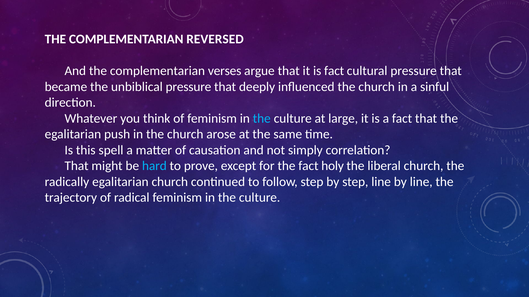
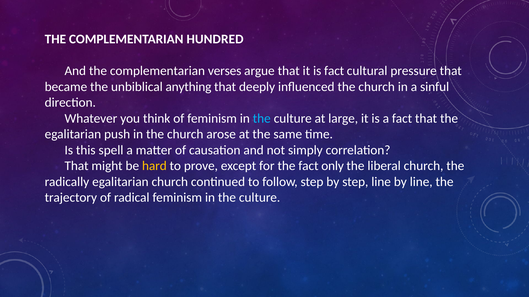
REVERSED: REVERSED -> HUNDRED (215, 39)
unbiblical pressure: pressure -> anything (188, 87)
hard colour: light blue -> yellow (154, 166)
holy: holy -> only (333, 166)
